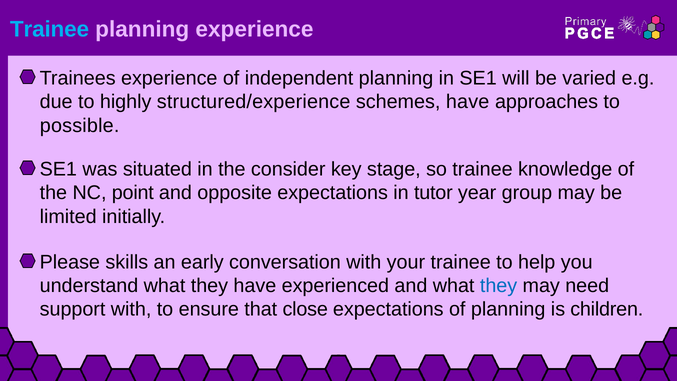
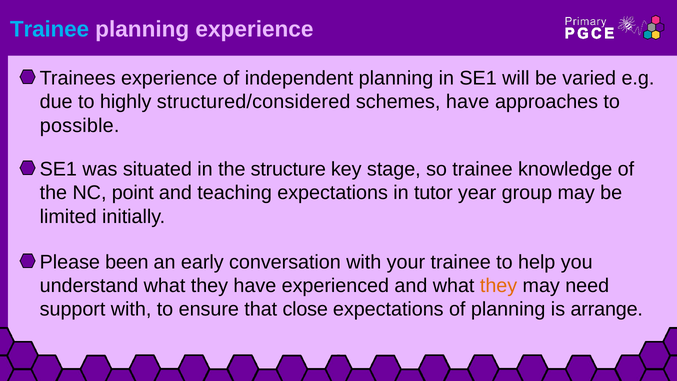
structured/experience: structured/experience -> structured/considered (254, 102)
consider: consider -> structure (288, 169)
opposite: opposite -> teaching (235, 193)
skills: skills -> been (127, 262)
they colour: blue -> orange (499, 286)
children: children -> arrange (607, 309)
